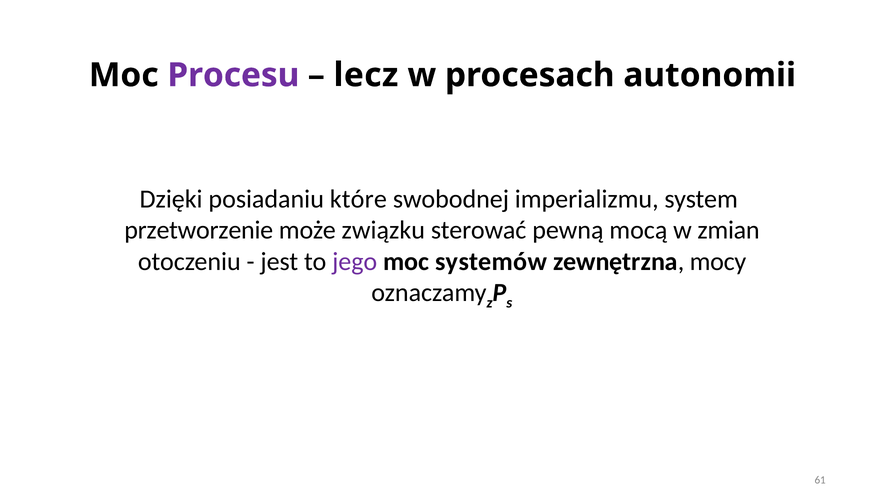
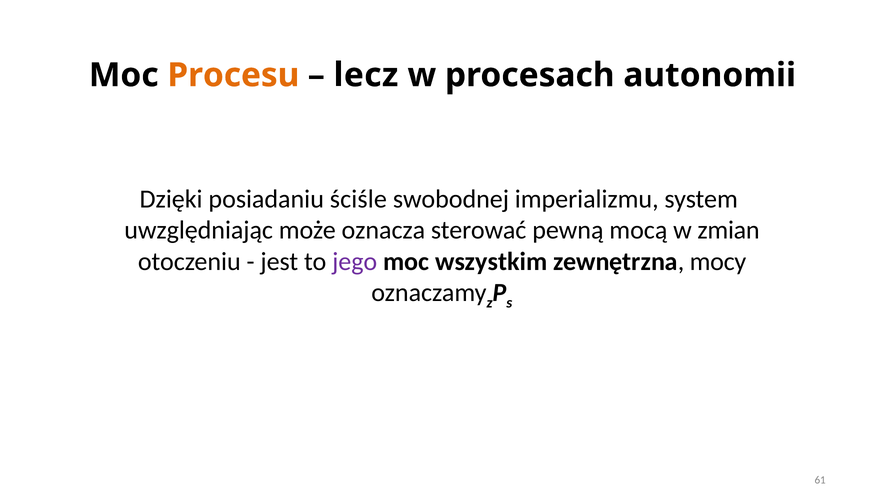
Procesu colour: purple -> orange (233, 75)
które: które -> ściśle (358, 199)
przetworzenie: przetworzenie -> uwzględniając (199, 230)
związku: związku -> oznacza (383, 230)
systemów: systemów -> wszystkim (491, 261)
